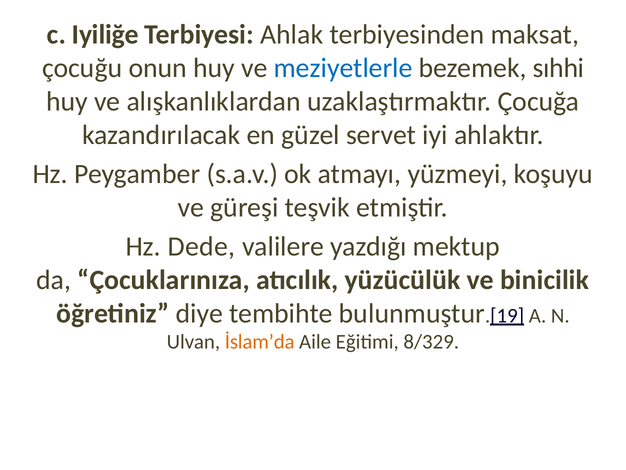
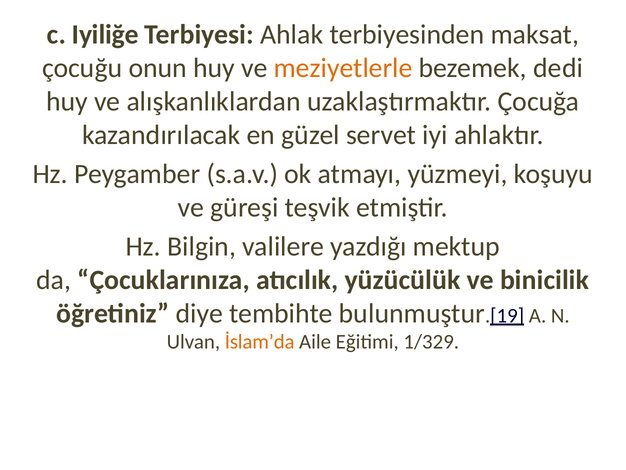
meziyetlerle colour: blue -> orange (343, 68)
sıhhi: sıhhi -> dedi (558, 68)
Dede: Dede -> Bilgin (202, 246)
8/329: 8/329 -> 1/329 (431, 342)
